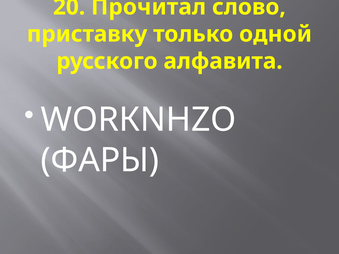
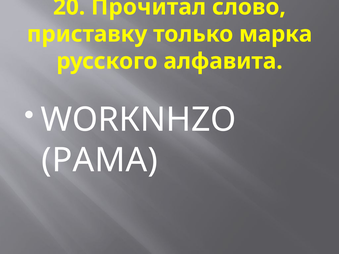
одной: одной -> марка (276, 34)
ФАРЫ: ФАРЫ -> РАМА (100, 160)
